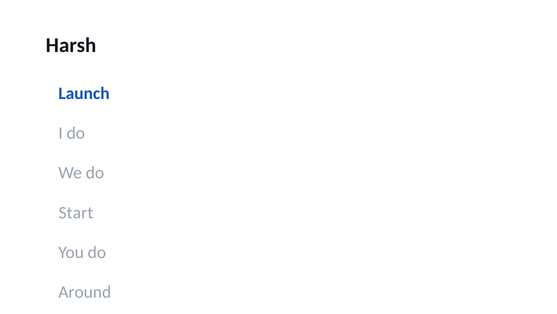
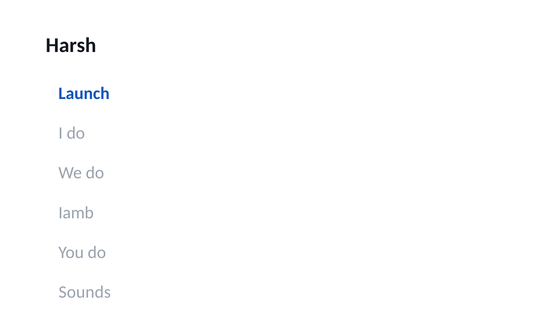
Start: Start -> Iamb (76, 212)
Around: Around -> Sounds (85, 292)
